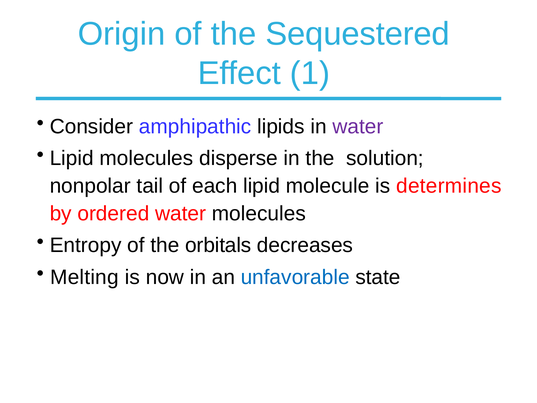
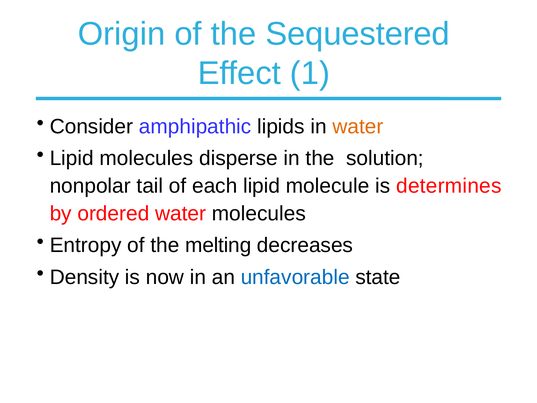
water colour: purple -> orange (358, 127)
orbitals: orbitals -> melting (218, 245)
Melting: Melting -> Density (84, 277)
